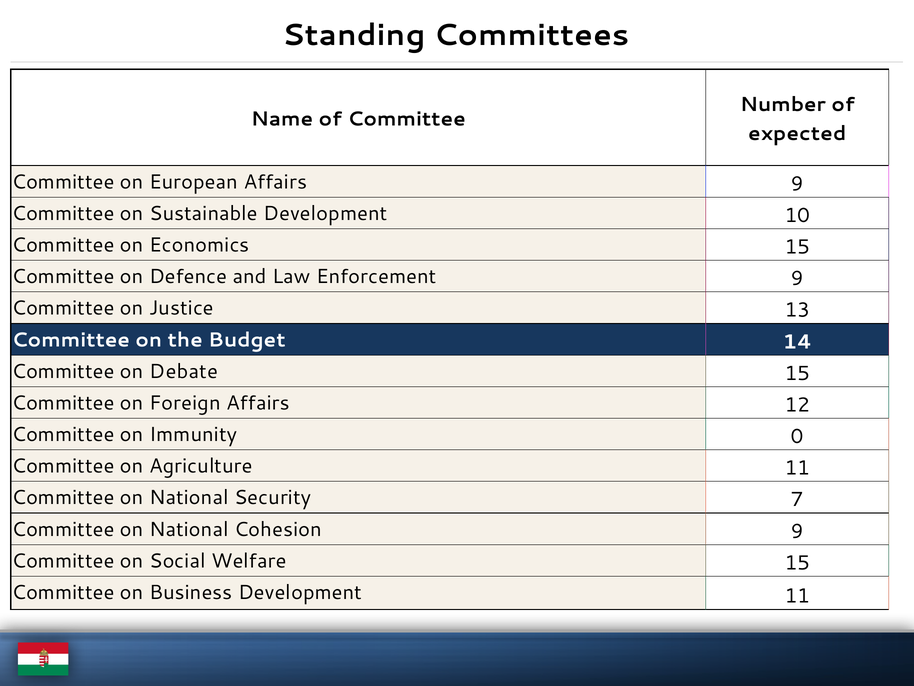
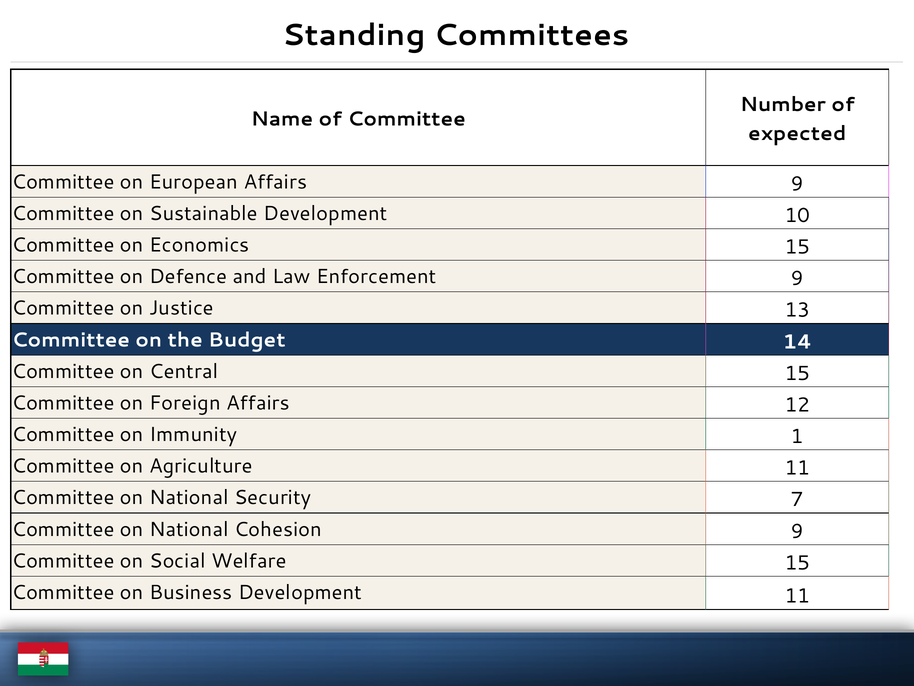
Debate: Debate -> Central (184, 371)
0: 0 -> 1 (797, 436)
